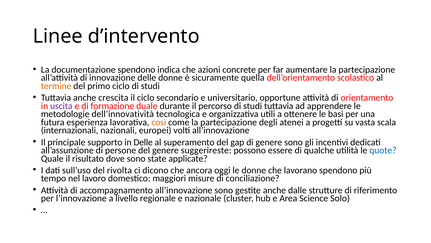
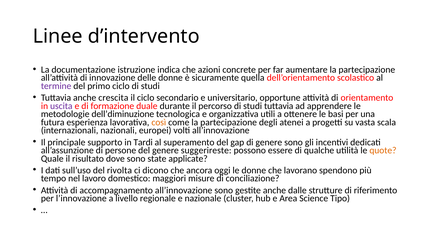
documentazione spendono: spendono -> istruzione (136, 70)
termine colour: orange -> purple (56, 86)
dell’innovatività: dell’innovatività -> dell’diminuzione (123, 114)
in Delle: Delle -> Tardi (143, 142)
quote colour: blue -> orange (383, 150)
Solo: Solo -> Tipo (340, 198)
